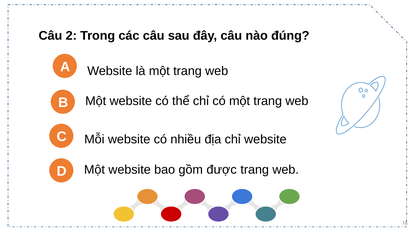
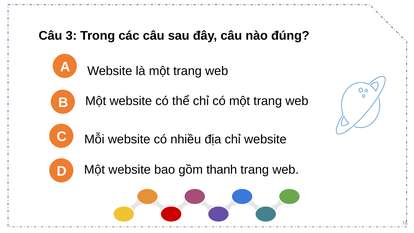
2: 2 -> 3 (71, 36)
được: được -> thanh (222, 170)
